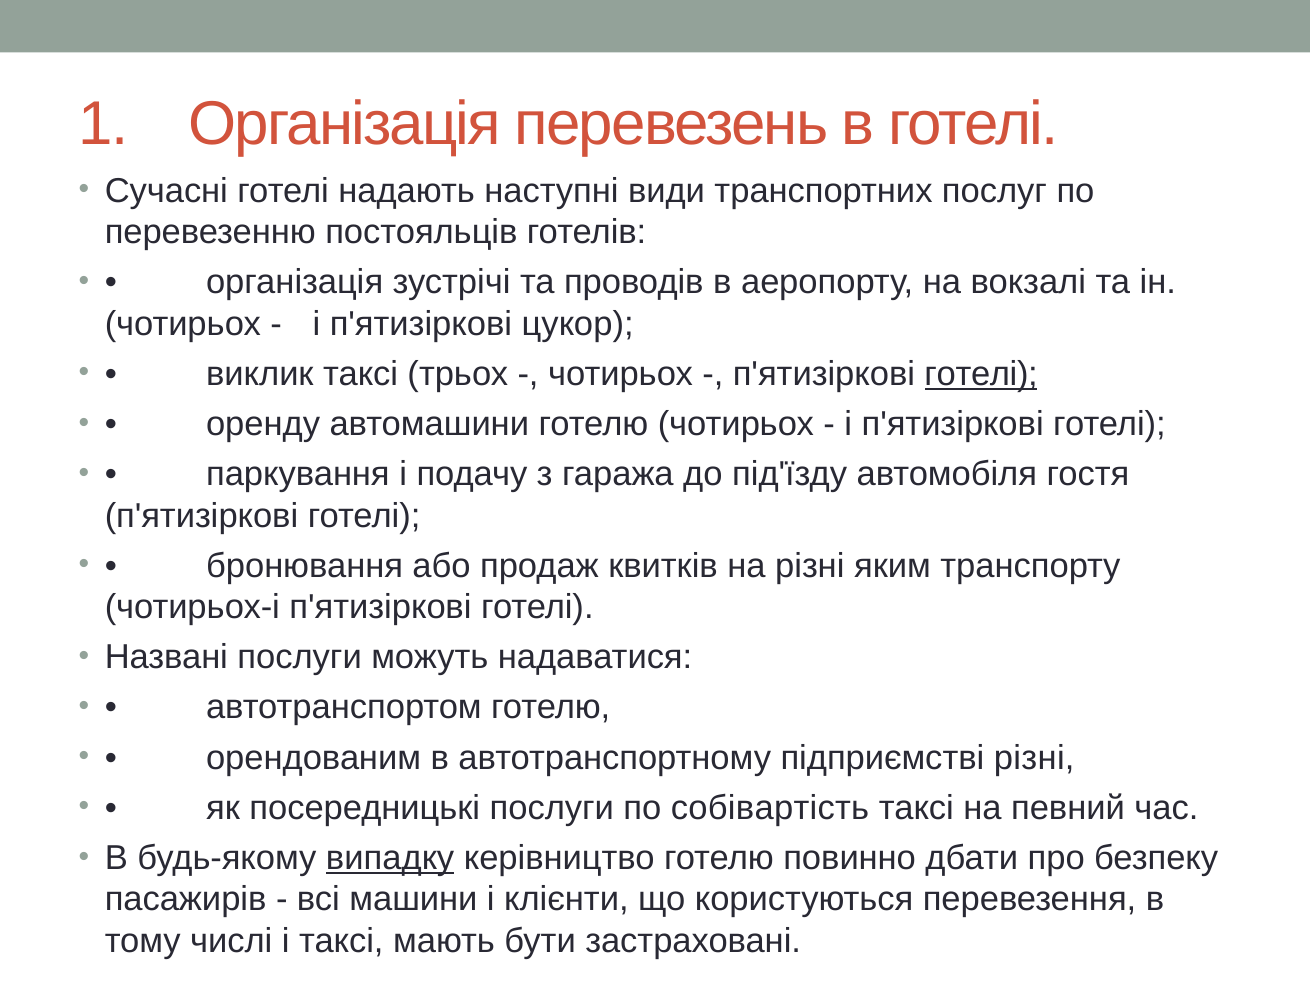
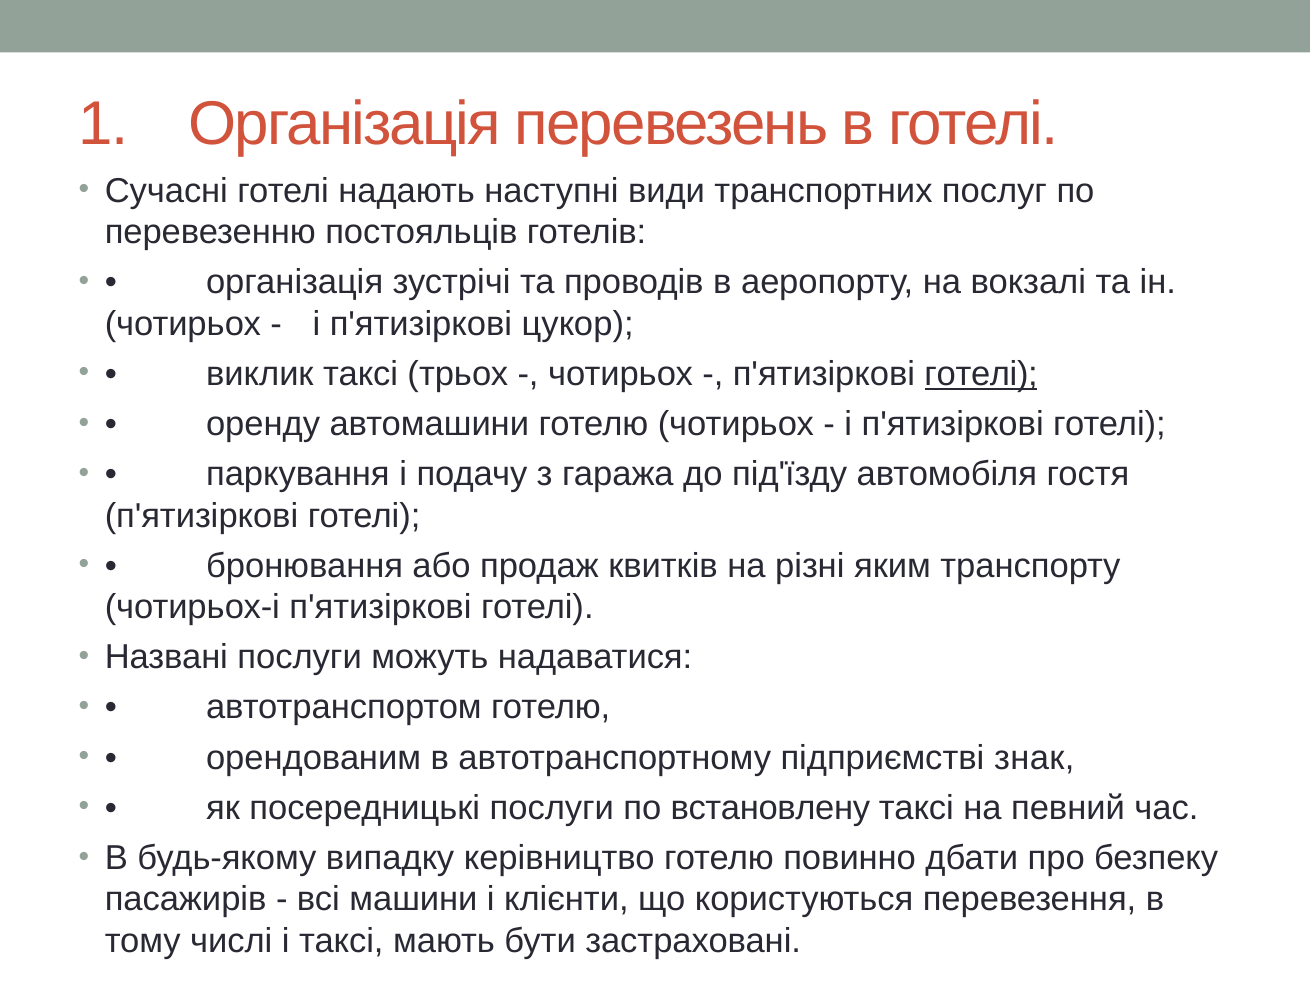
підприємстві різні: різні -> знак (1034, 758)
собівартість: собівартість -> встановлену (770, 808)
випадку underline: present -> none (390, 859)
